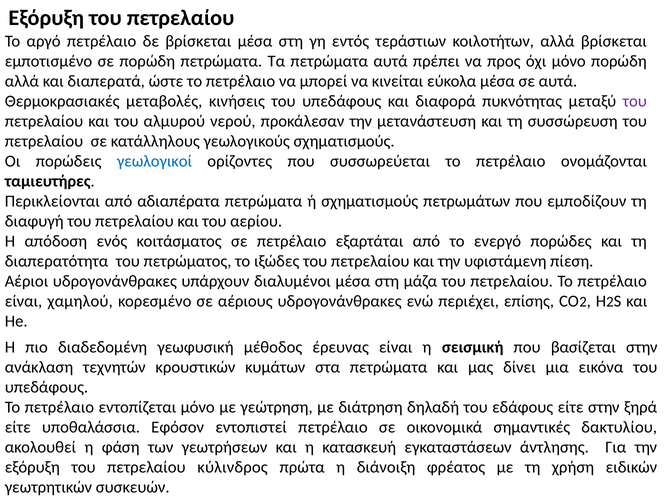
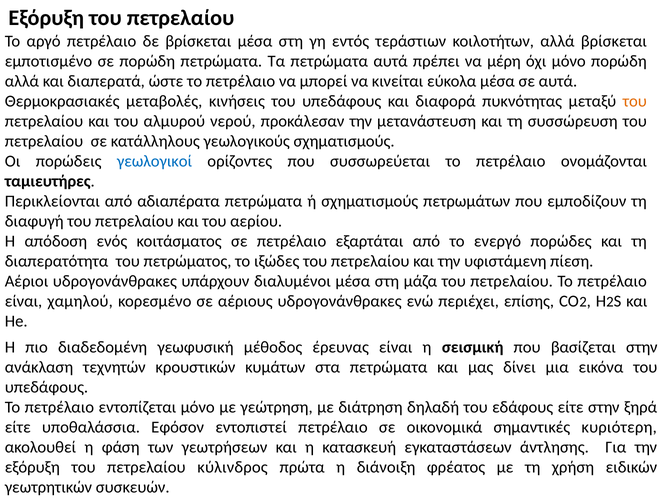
προς: προς -> μέρη (504, 61)
του colour: purple -> orange (635, 101)
δακτυλίου: δακτυλίου -> κυριότερη (619, 427)
